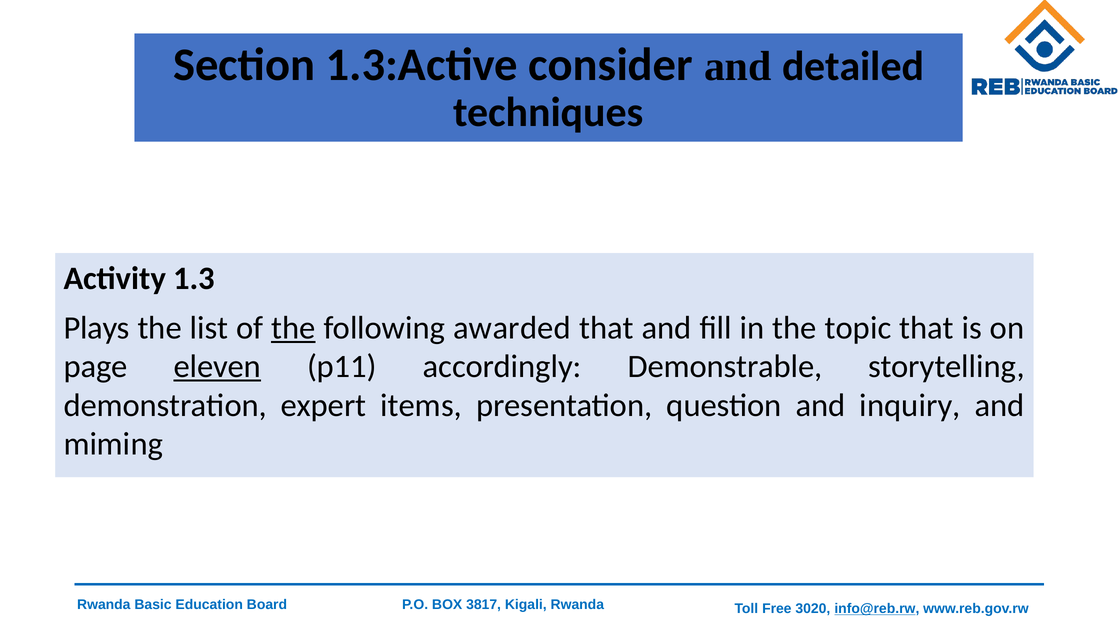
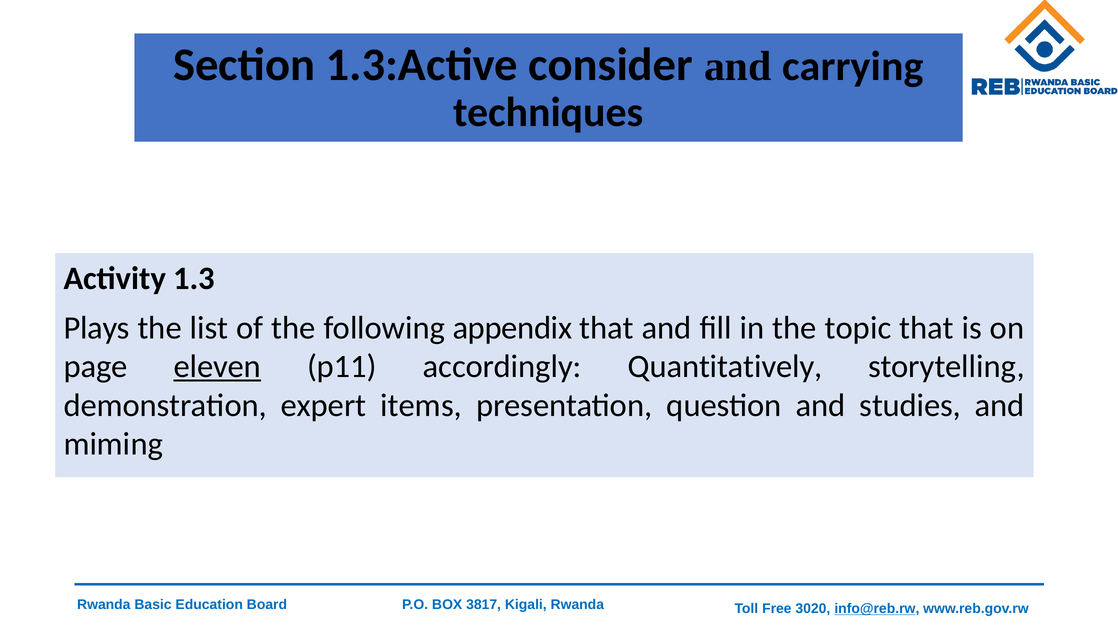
detailed: detailed -> carrying (853, 66)
the underline: present -> none (293, 328)
awarded: awarded -> appendix (512, 328)
Demonstrable: Demonstrable -> Quantitatively (725, 367)
inquiry: inquiry -> studies (910, 405)
